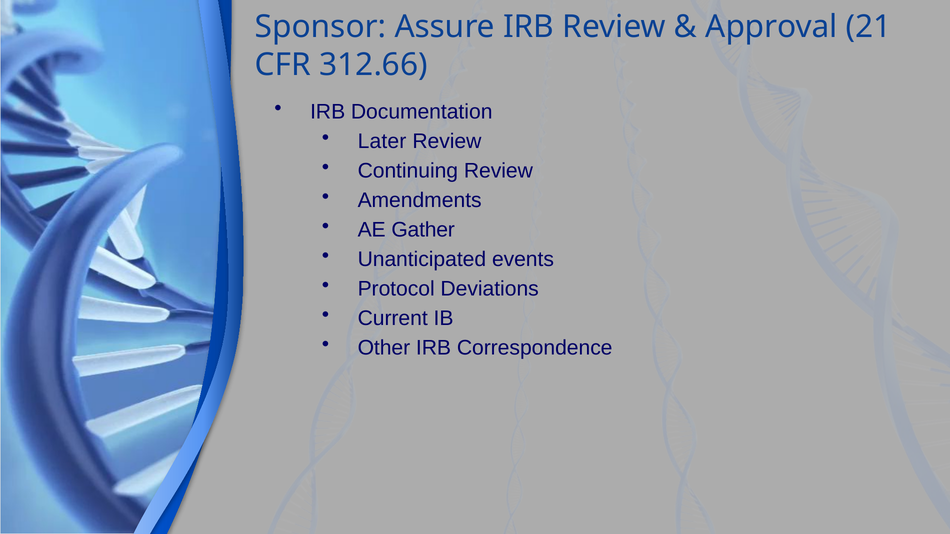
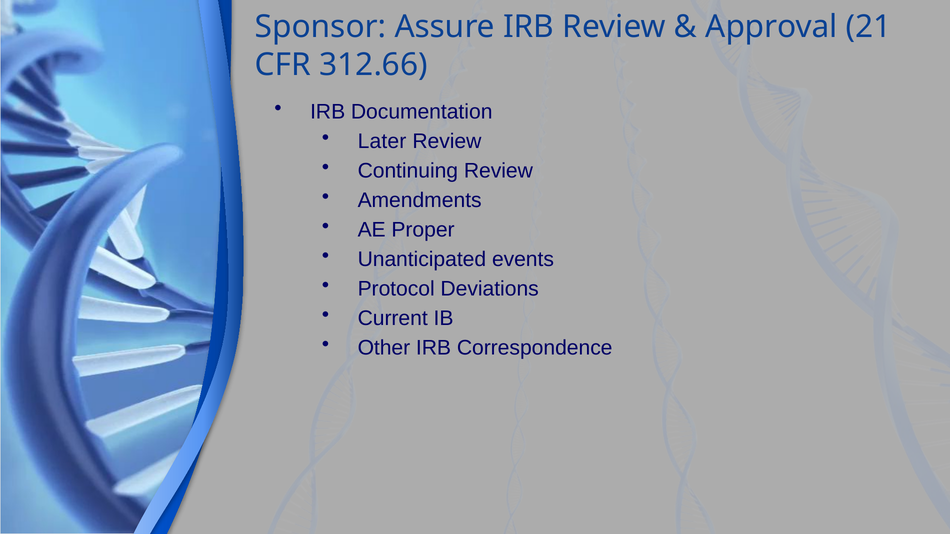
Gather: Gather -> Proper (423, 230)
